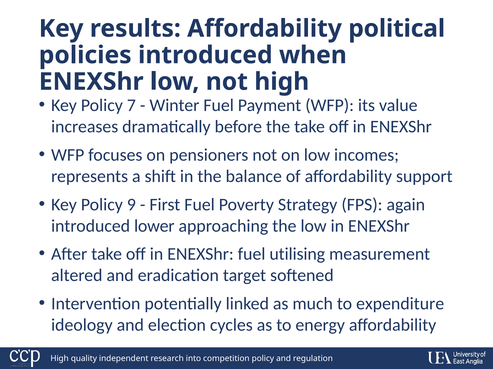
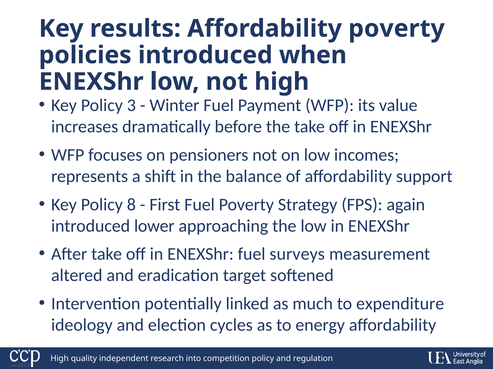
Affordability political: political -> poverty (396, 29)
7: 7 -> 3 (131, 106)
9: 9 -> 8 (131, 205)
utilising: utilising -> surveys (297, 255)
